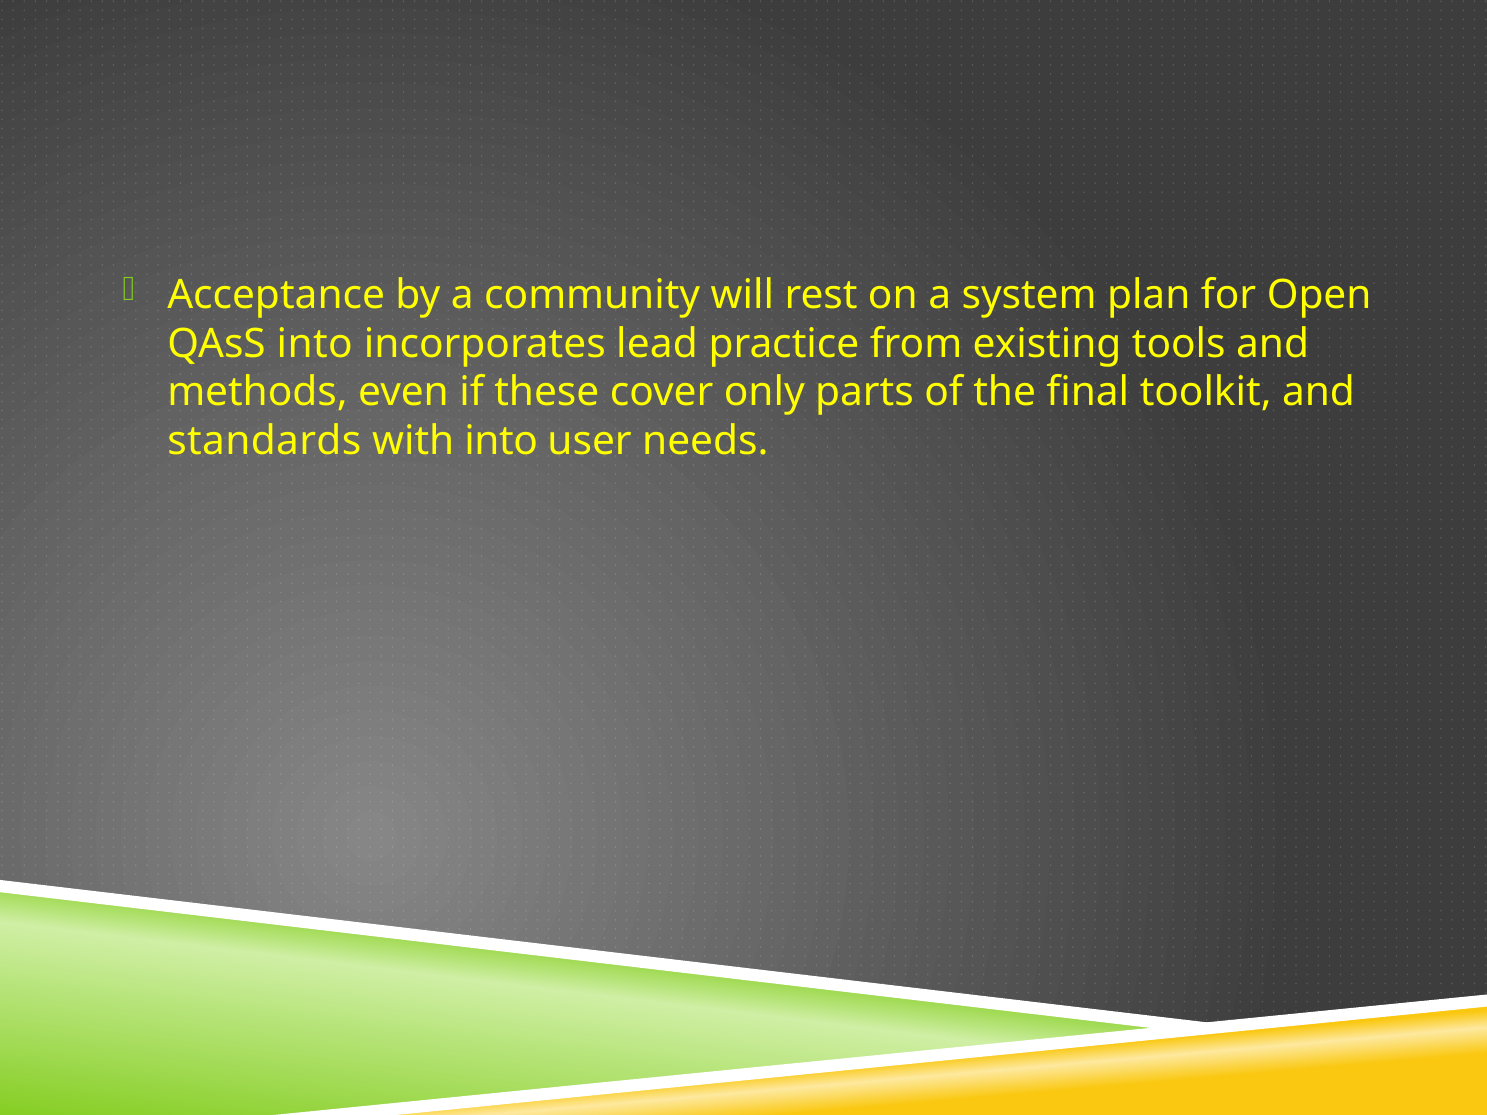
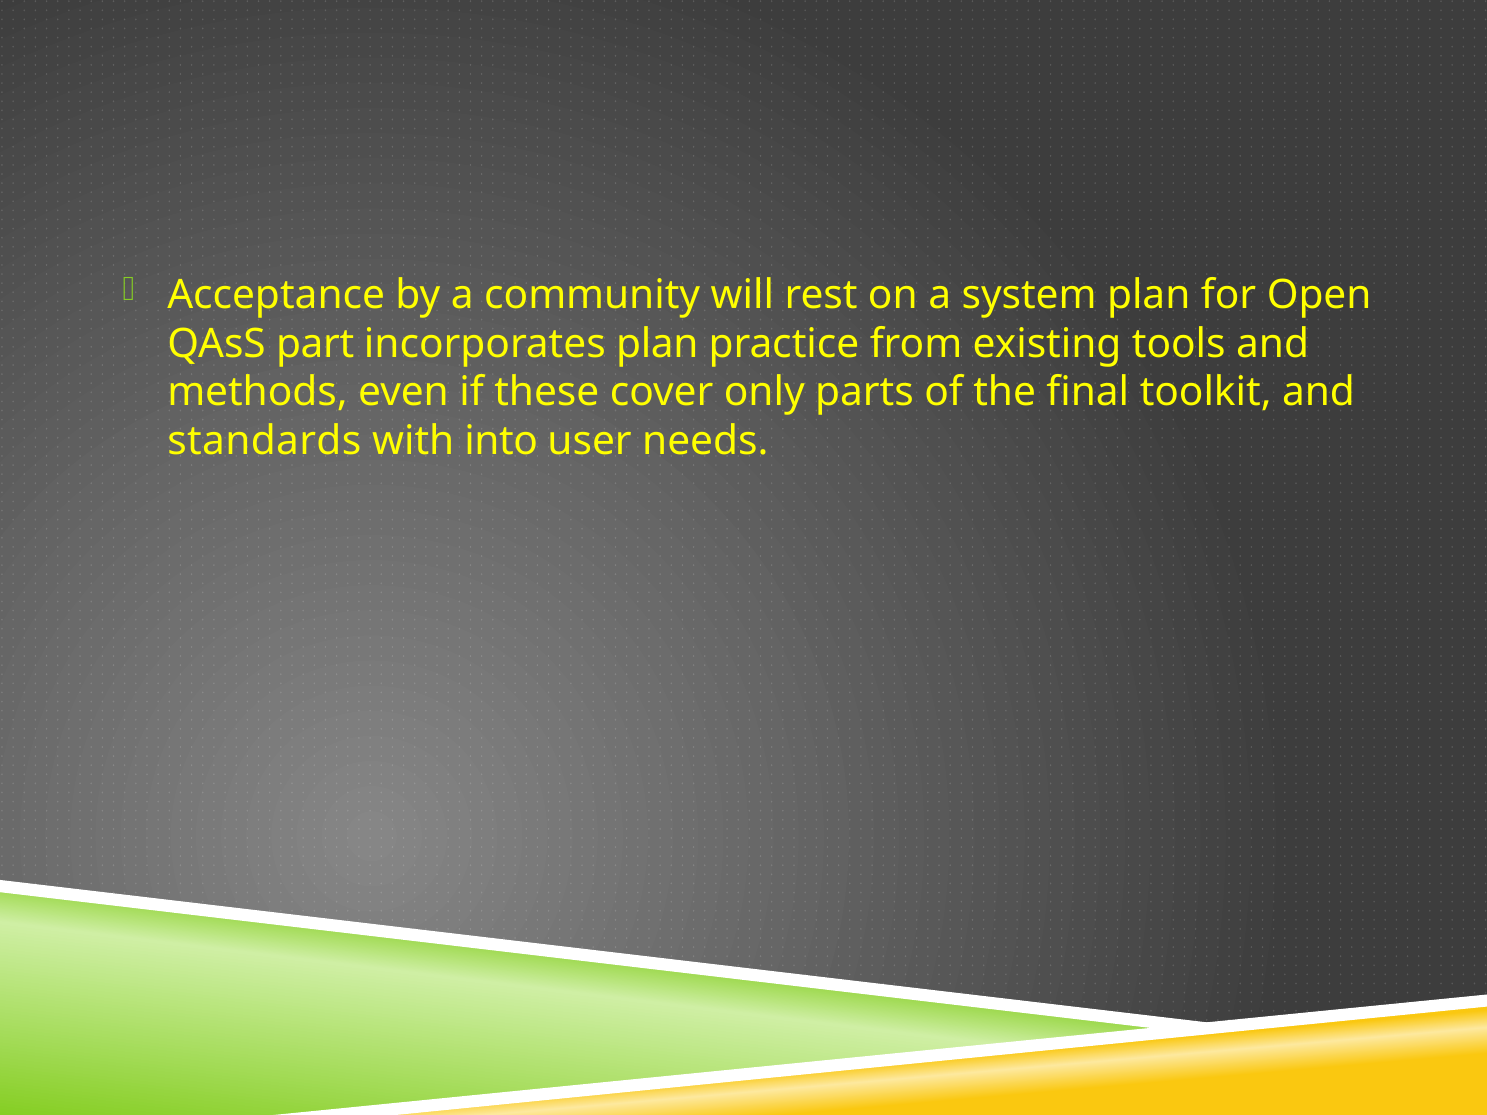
QAsS into: into -> part (315, 344)
incorporates lead: lead -> plan (657, 344)
